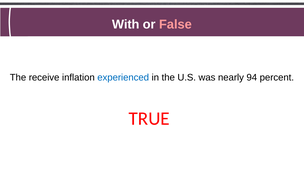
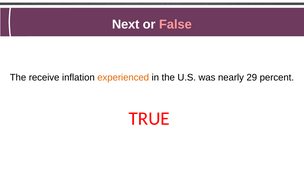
With: With -> Next (126, 24)
experienced colour: blue -> orange (123, 77)
94: 94 -> 29 (252, 77)
